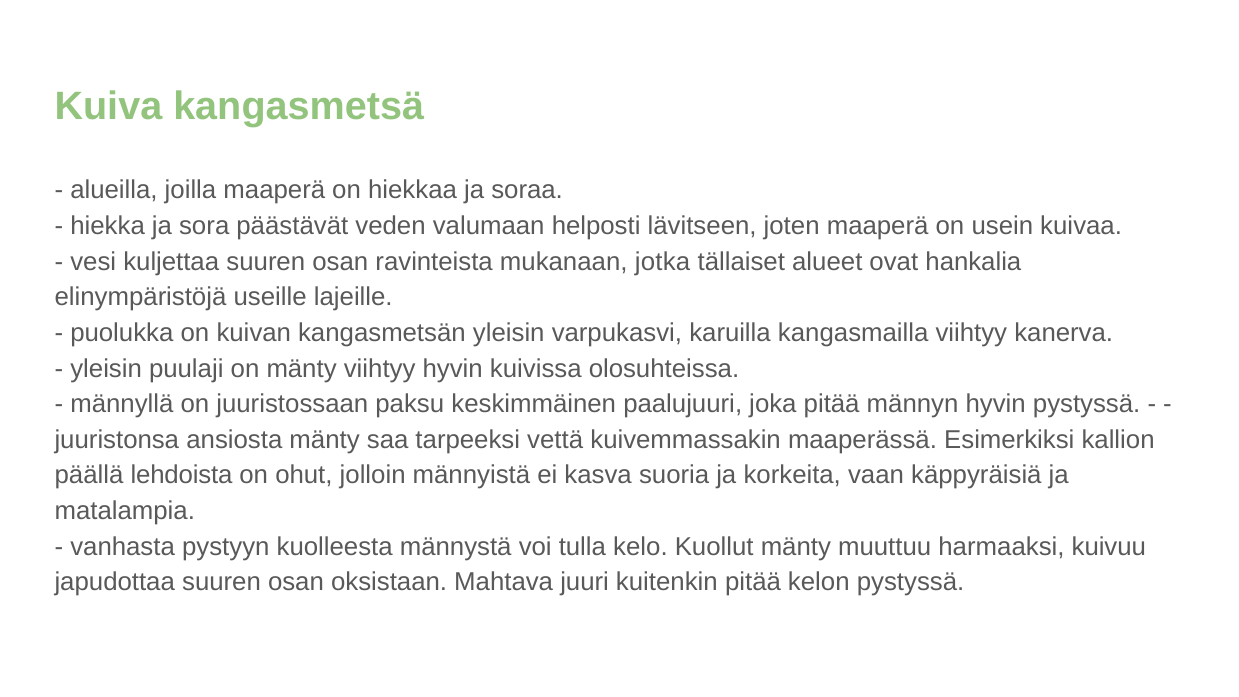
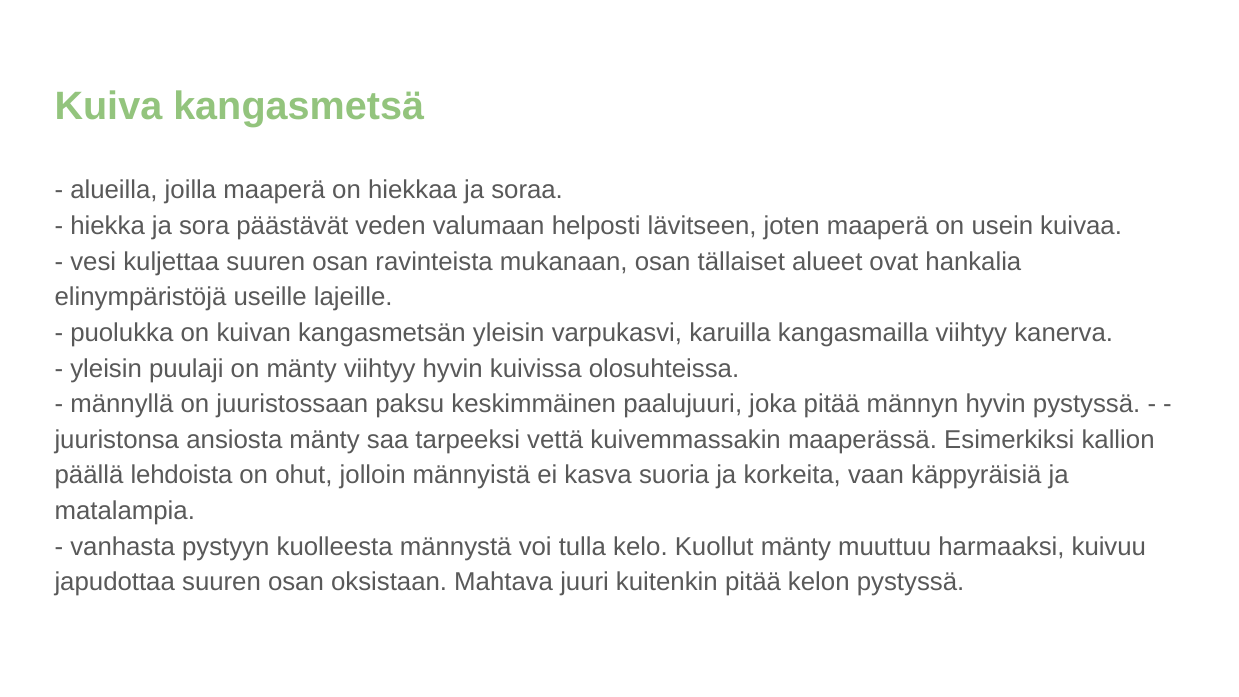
mukanaan jotka: jotka -> osan (663, 262)
